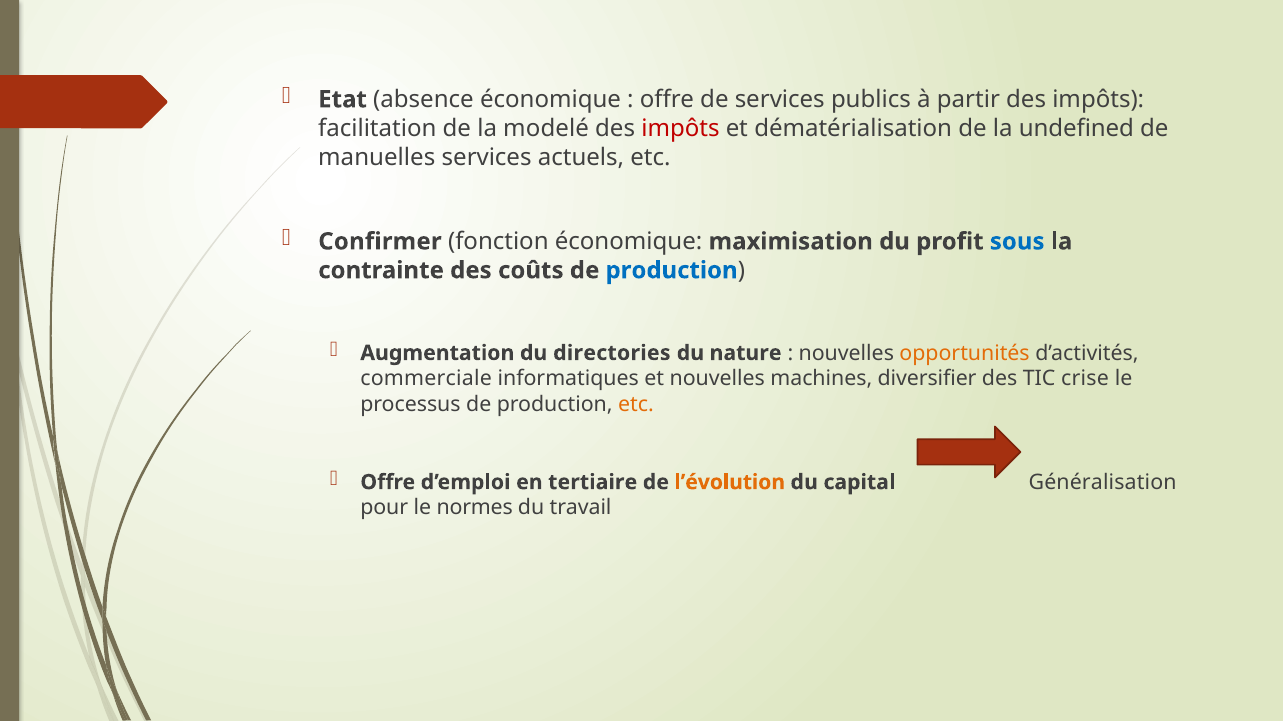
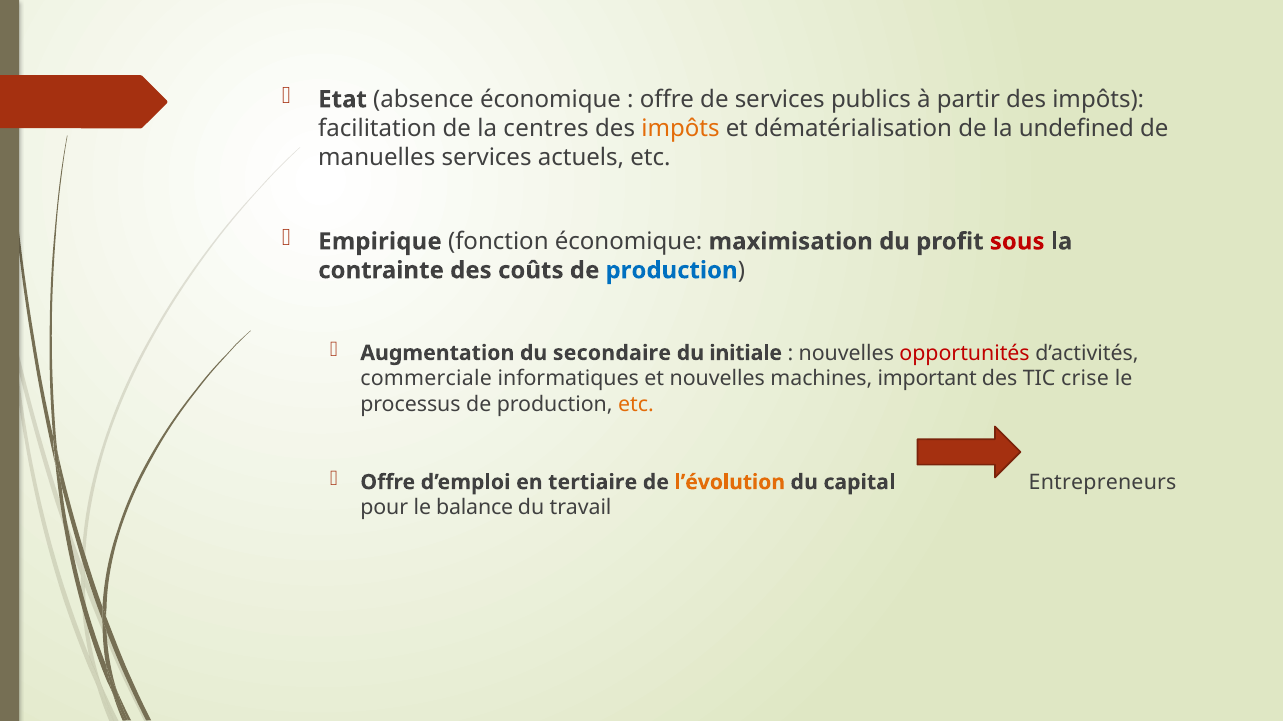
modelé: modelé -> centres (546, 128)
impôts colour: red -> orange (680, 128)
Confirmer: Confirmer -> Empirique (380, 242)
sous colour: blue -> red (1017, 242)
directories: directories -> secondaire (612, 353)
nature: nature -> initiale (746, 353)
opportunités colour: orange -> red (965, 353)
diversifier: diversifier -> important (927, 379)
Généralisation: Généralisation -> Entrepreneurs (1103, 483)
normes: normes -> balance (475, 508)
